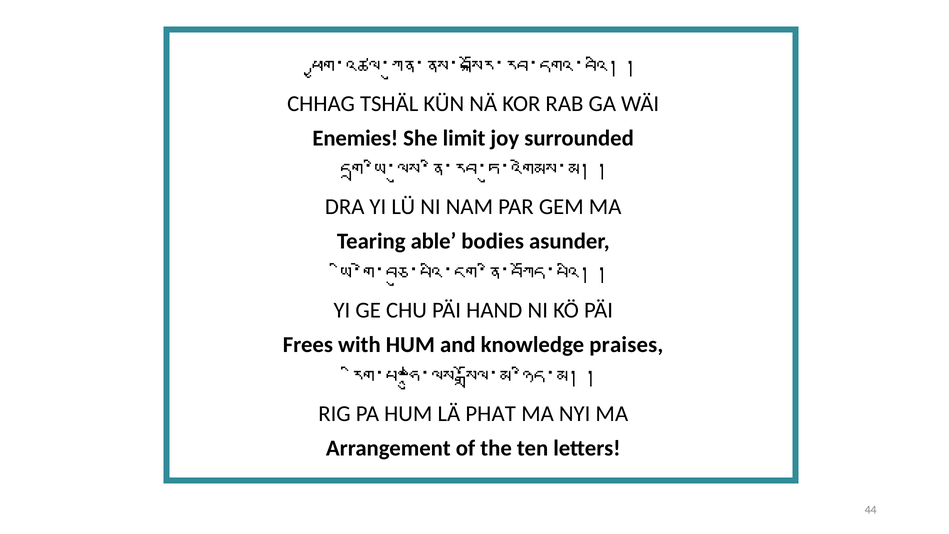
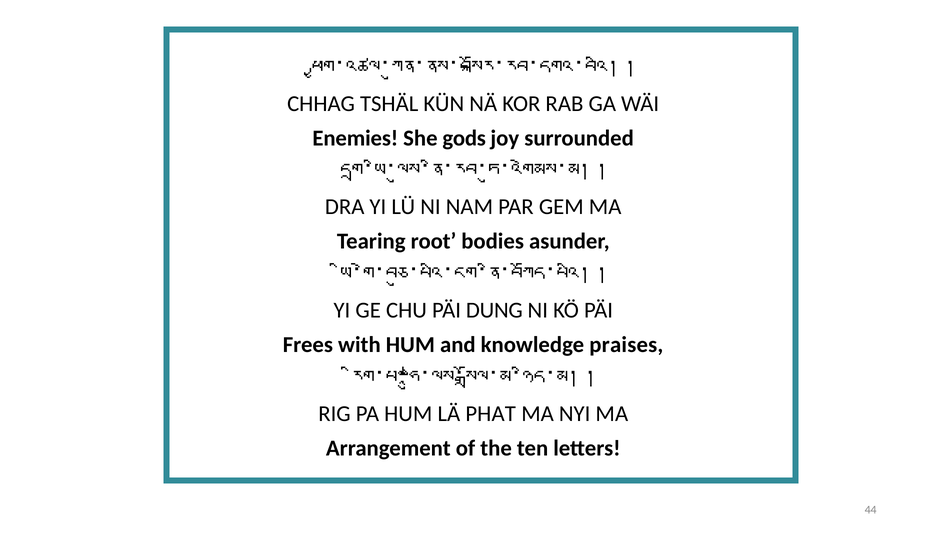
limit: limit -> gods (464, 138)
able: able -> root (433, 241)
HAND: HAND -> DUNG (494, 310)
